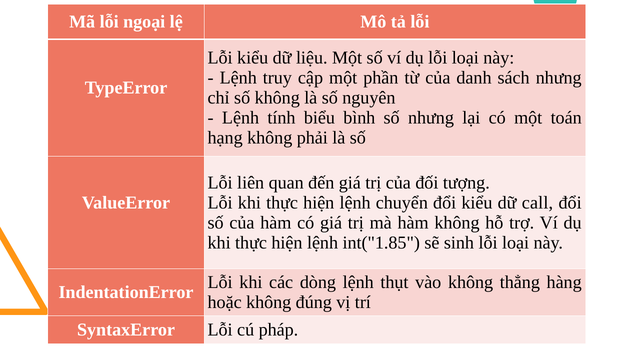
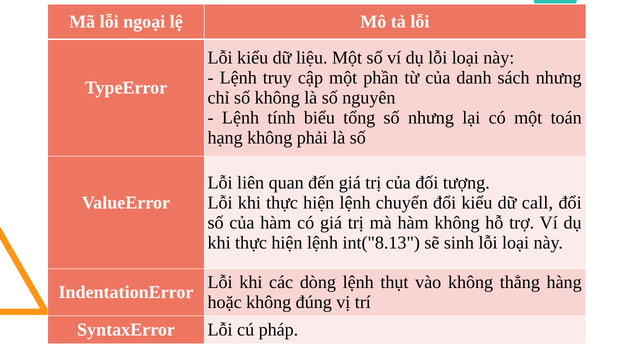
bình: bình -> tổng (359, 118)
int("1.85: int("1.85 -> int("8.13 (381, 243)
